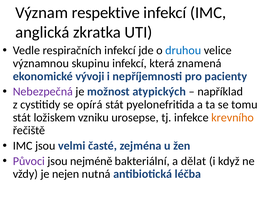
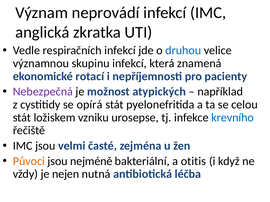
respektive: respektive -> neprovádí (106, 13)
vývoji: vývoji -> rotací (90, 76)
tomu: tomu -> celou (245, 105)
krevního colour: orange -> blue (233, 118)
Půvoci colour: purple -> orange (29, 161)
dělat: dělat -> otitis (193, 161)
